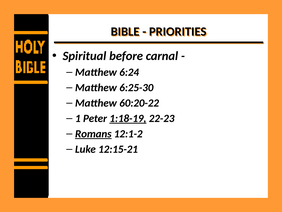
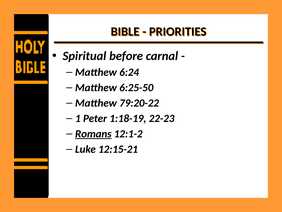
6:25-30: 6:25-30 -> 6:25-50 (136, 87)
60:20-22: 60:20-22 -> 79:20-22 (139, 103)
1:18-19 underline: present -> none (128, 118)
